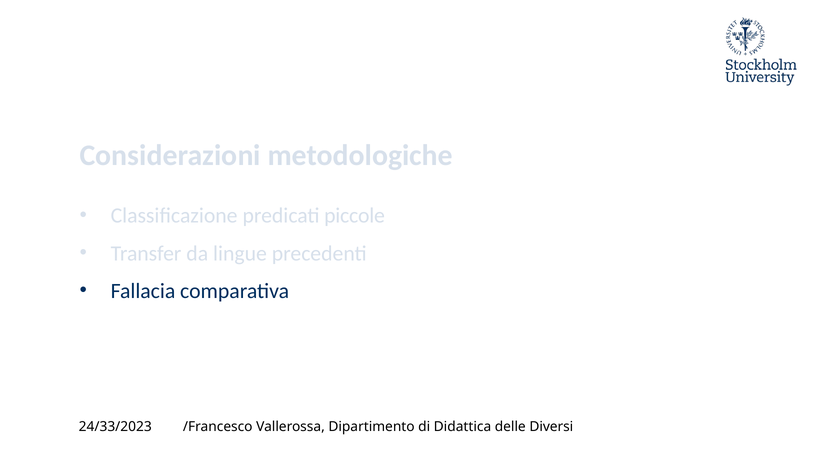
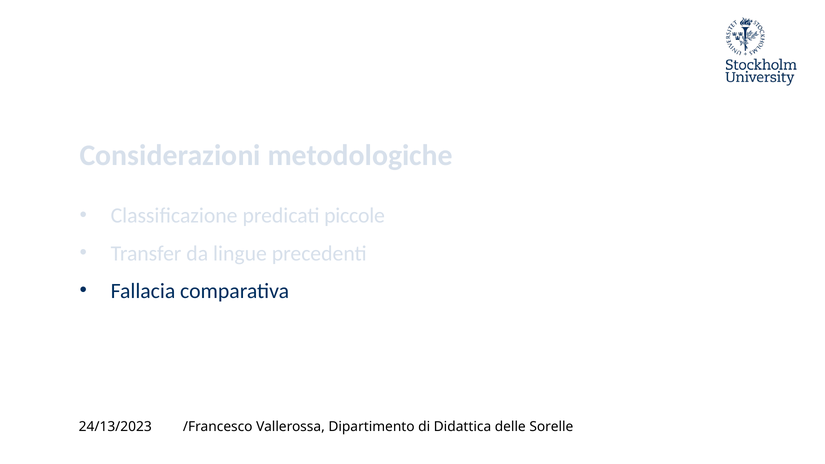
24/33/2023: 24/33/2023 -> 24/13/2023 (115, 427)
Diversi: Diversi -> Sorelle (551, 427)
